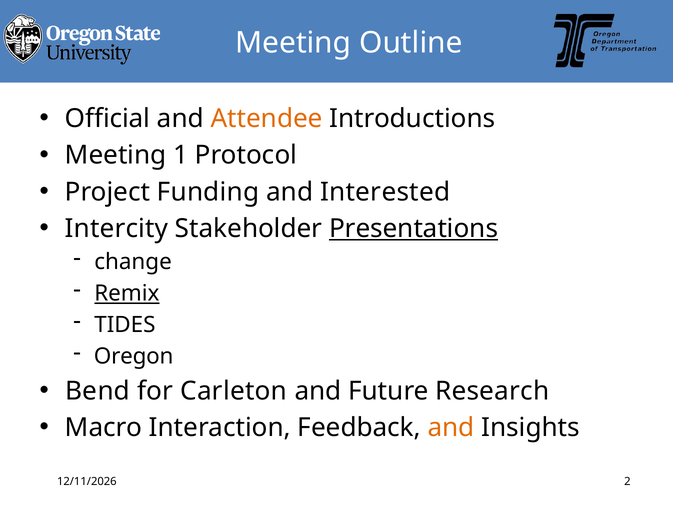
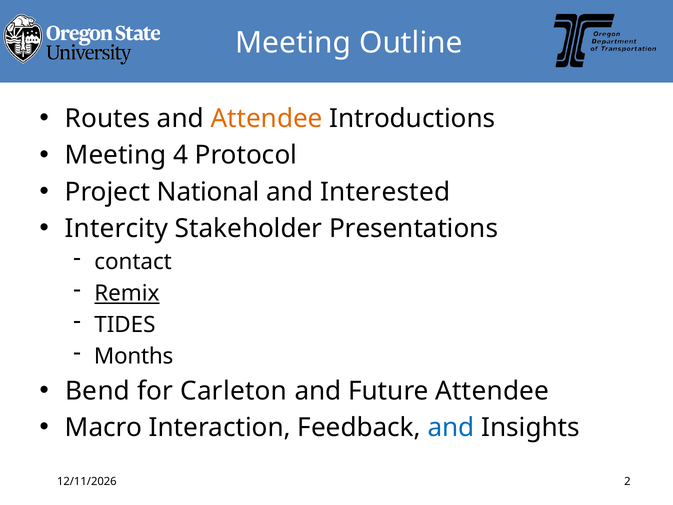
Official: Official -> Routes (107, 119)
1: 1 -> 4 (181, 155)
Funding: Funding -> National (208, 192)
Presentations underline: present -> none (414, 229)
change: change -> contact (133, 262)
Oregon: Oregon -> Months (134, 356)
Future Research: Research -> Attendee (492, 391)
and colour: orange -> blue (451, 427)
